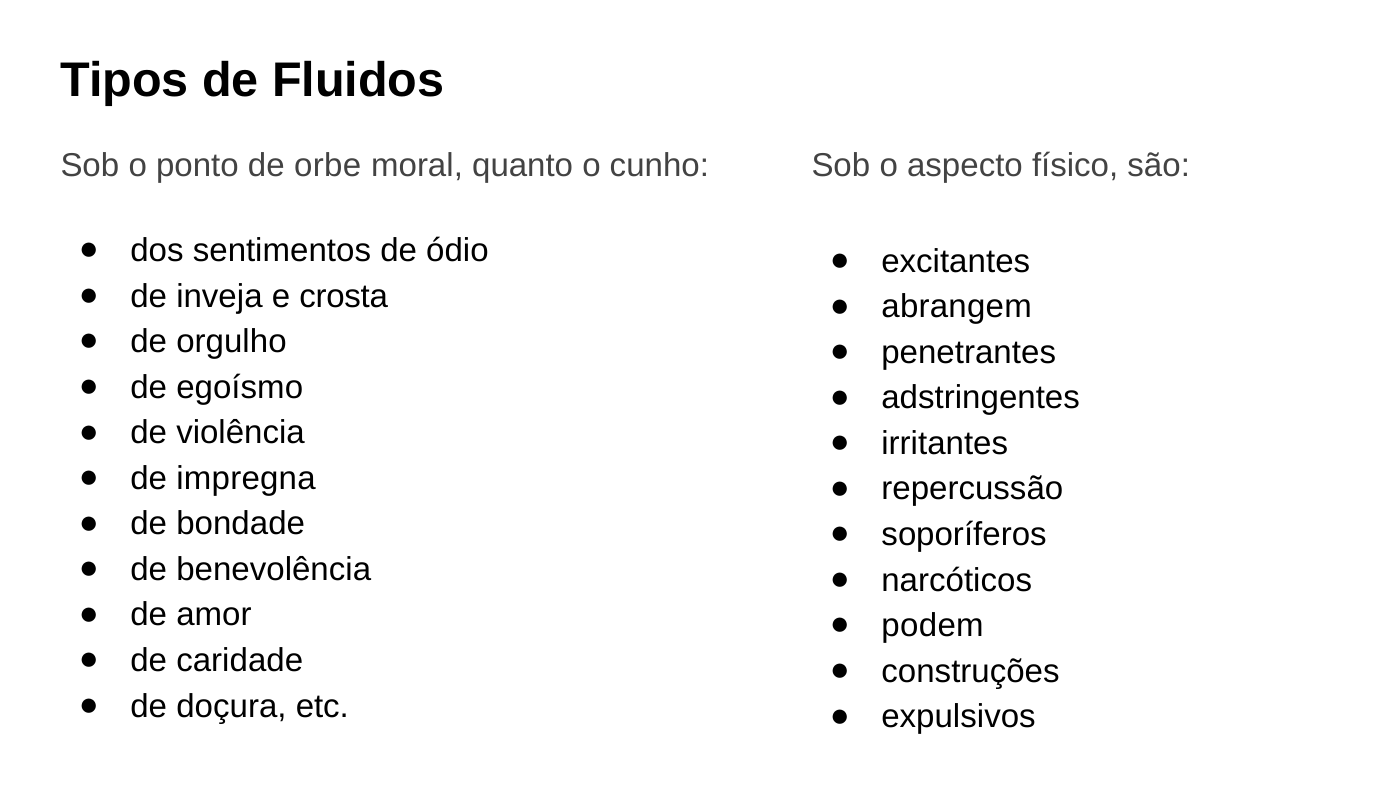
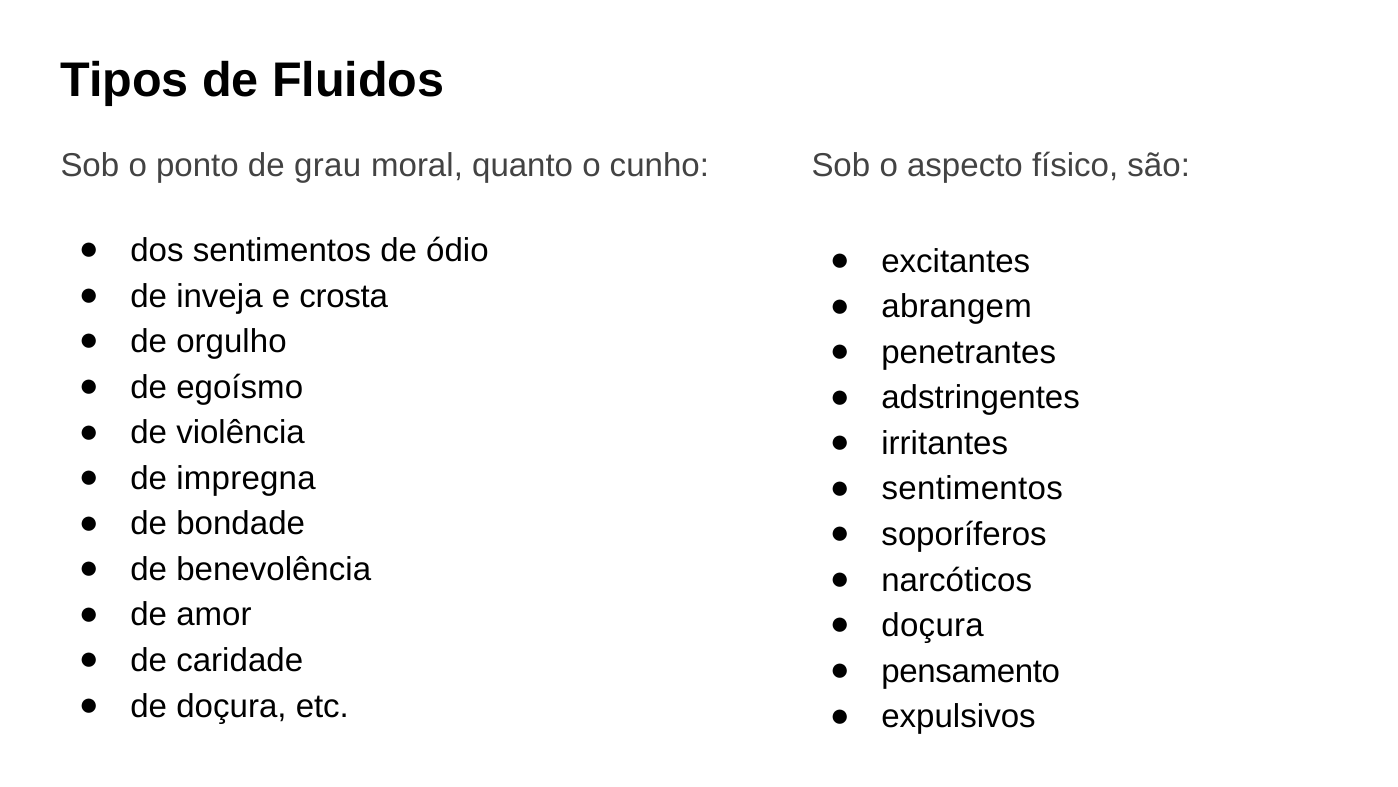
orbe: orbe -> grau (328, 165)
repercussão: repercussão -> sentimentos (972, 489)
podem: podem -> doçura (933, 625)
construções: construções -> pensamento (971, 671)
